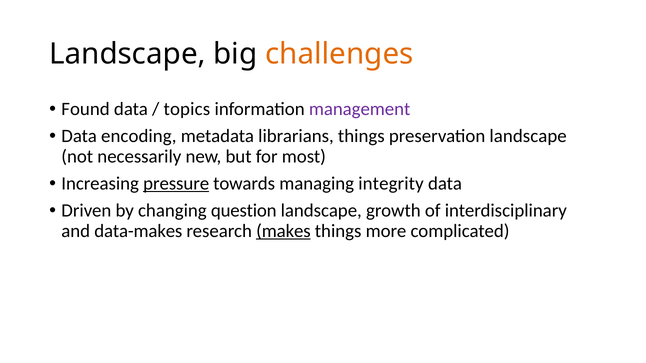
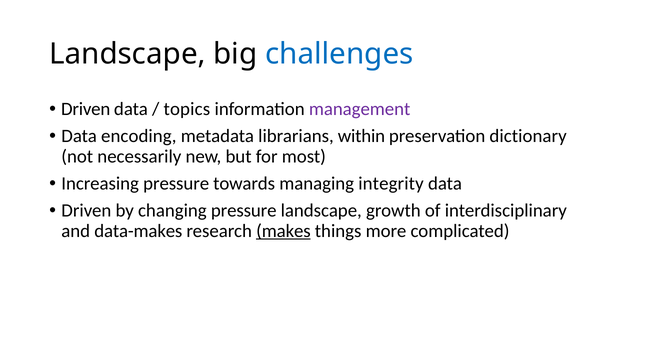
challenges colour: orange -> blue (339, 54)
Found: Found -> Driven (86, 109)
librarians things: things -> within (361, 136)
preservation landscape: landscape -> dictionary (528, 136)
pressure underline: present -> none (176, 184)
changing question: question -> pressure (244, 211)
